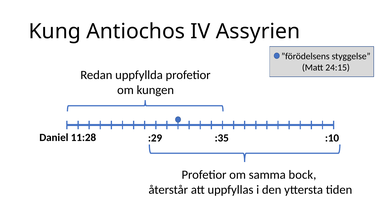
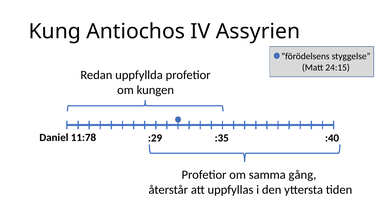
11:28: 11:28 -> 11:78 (83, 138)
:10: :10 -> :40 (332, 138)
bock: bock -> gång (302, 175)
